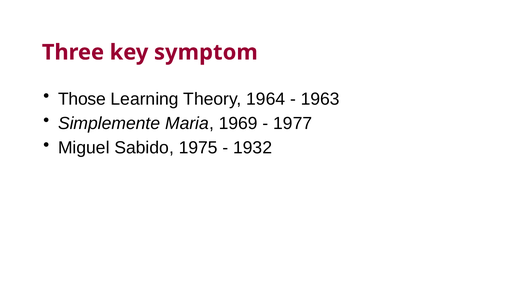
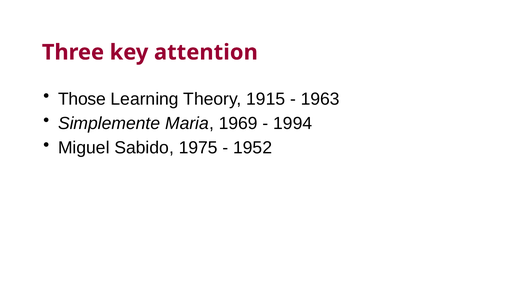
symptom: symptom -> attention (206, 52)
1964: 1964 -> 1915 (266, 99)
1977: 1977 -> 1994 (293, 124)
1932: 1932 -> 1952 (253, 148)
